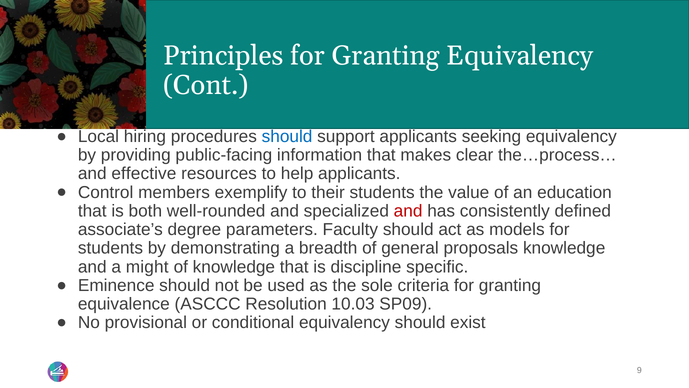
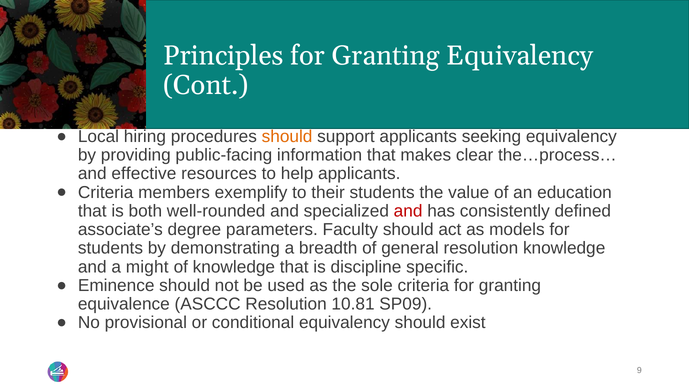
should colour: blue -> orange (287, 136)
Control: Control -> Criteria (106, 192)
general proposals: proposals -> resolution (481, 248)
10.03: 10.03 -> 10.81 (353, 304)
